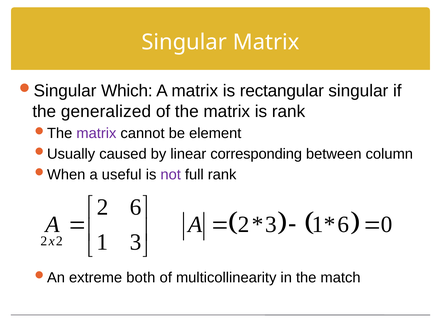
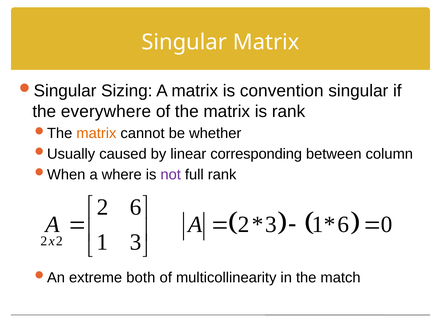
Which: Which -> Sizing (127, 91)
rectangular: rectangular -> convention (282, 91)
generalized: generalized -> everywhere (106, 111)
matrix colour: purple -> orange (96, 133)
element: element -> whether (215, 133)
useful: useful -> where (122, 174)
